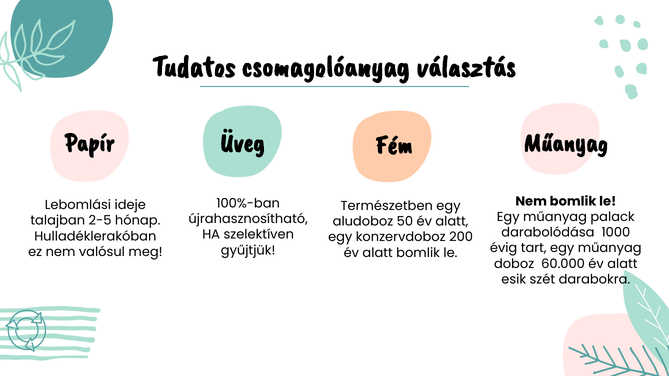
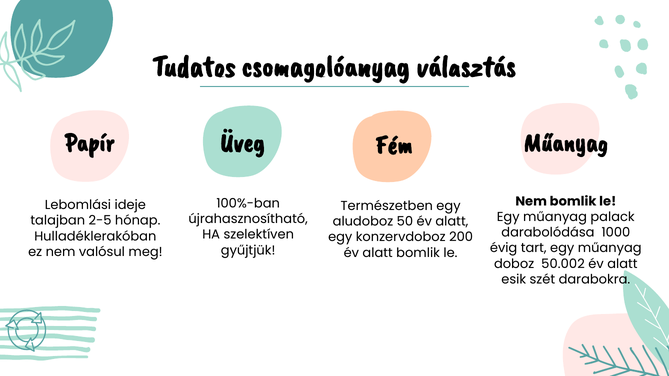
60.000: 60.000 -> 50.002 (563, 264)
